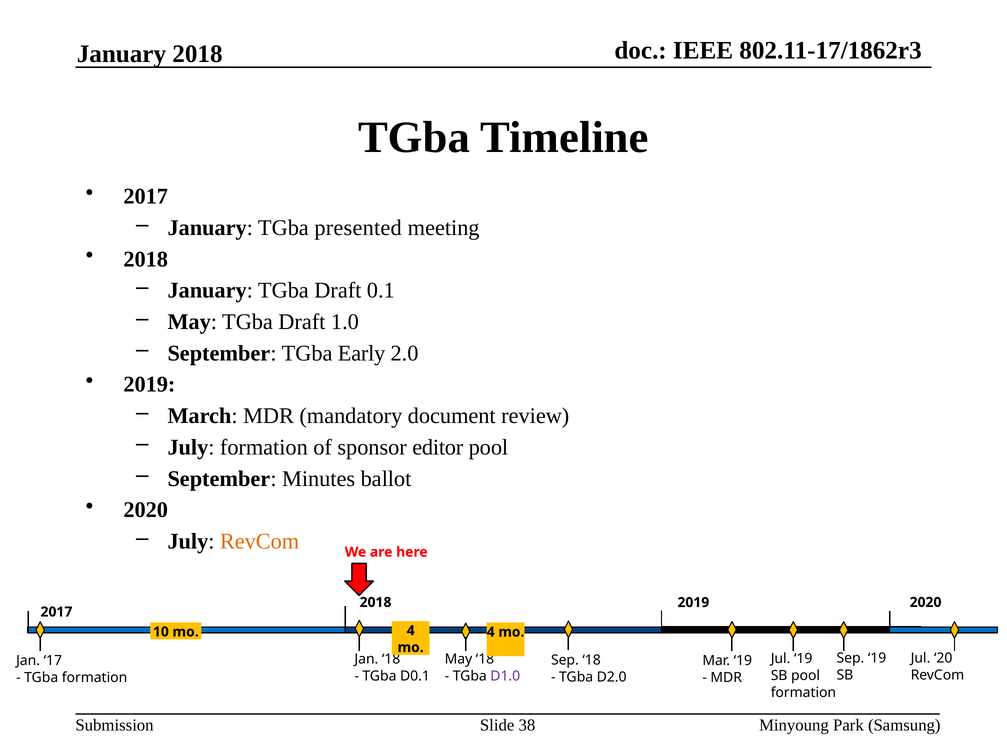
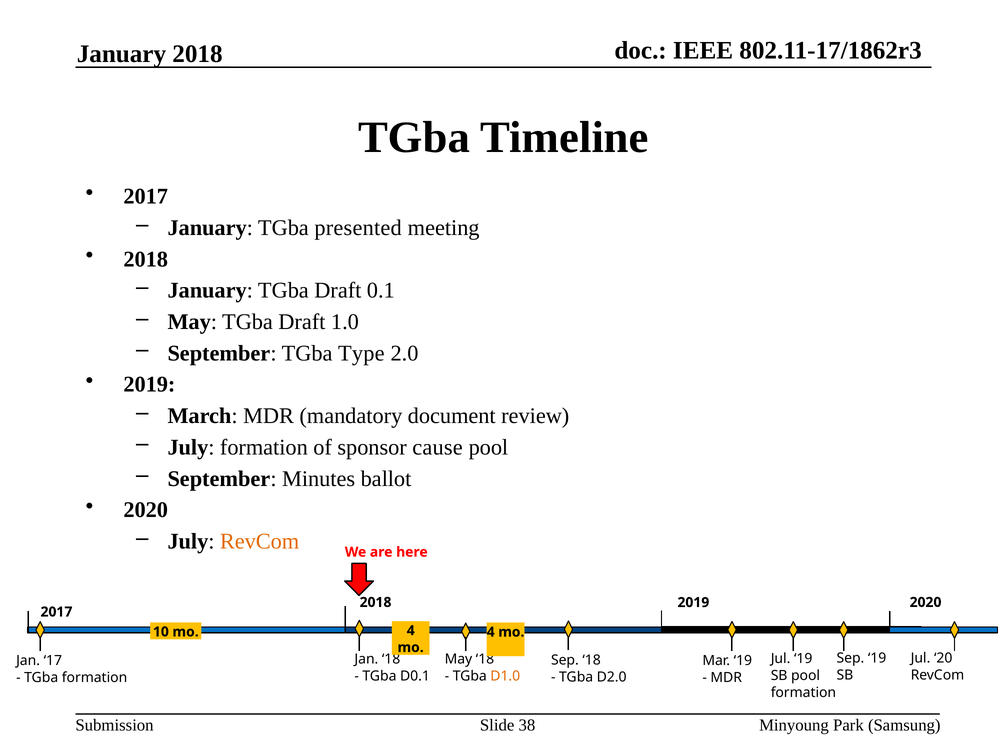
Early: Early -> Type (361, 353)
editor: editor -> cause (438, 447)
D1.0 colour: purple -> orange (505, 675)
